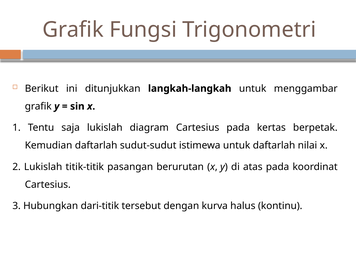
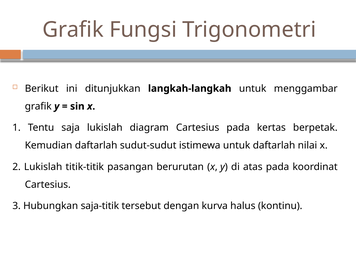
dari-titik: dari-titik -> saja-titik (100, 206)
